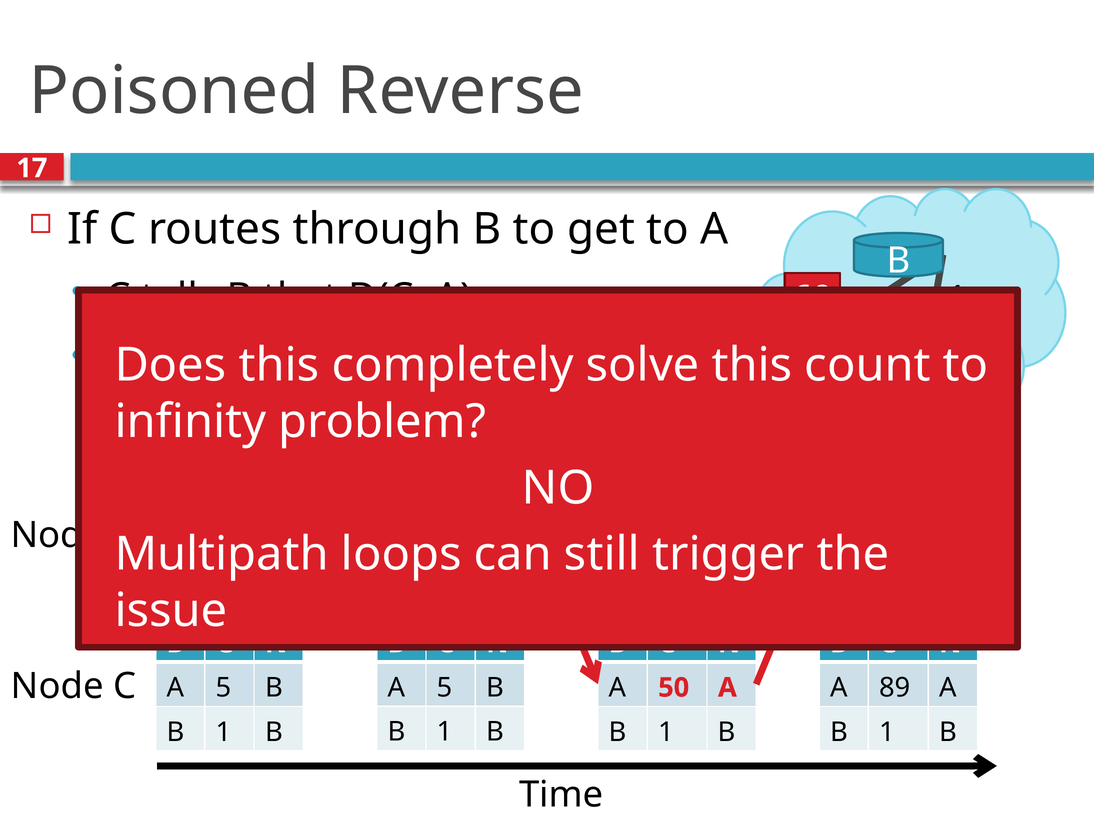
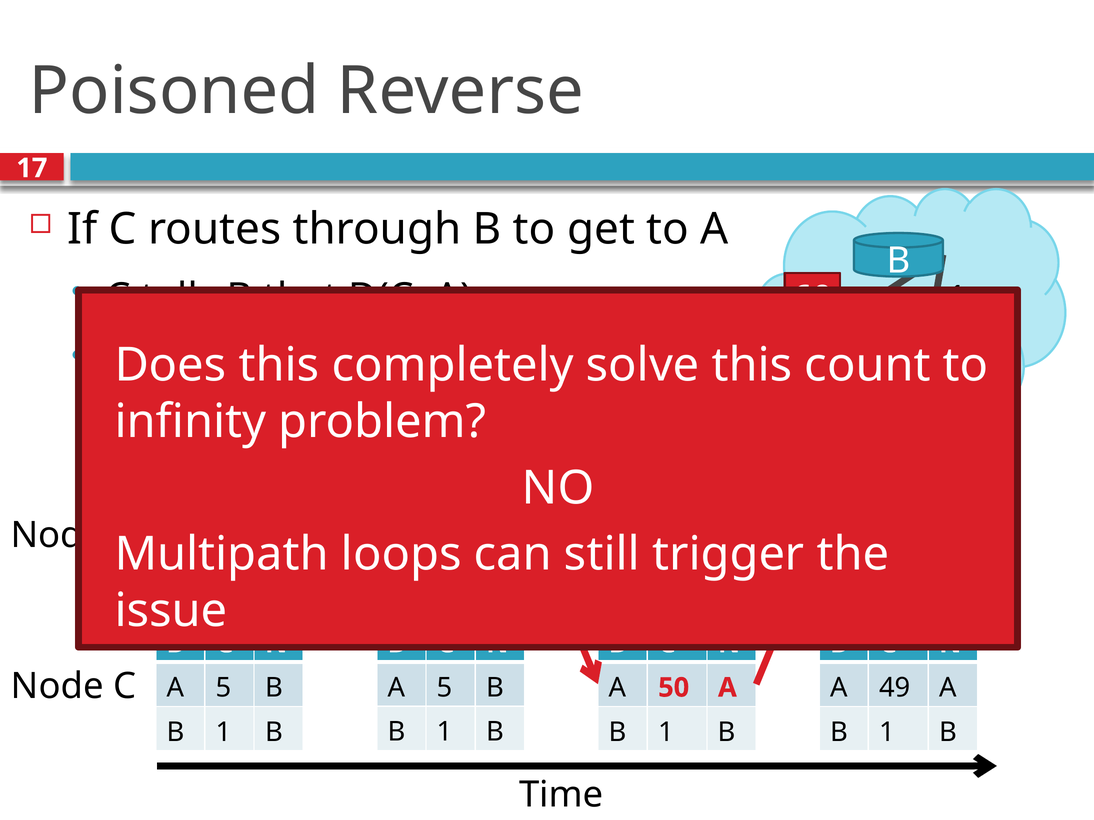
89: 89 -> 49 (895, 688)
